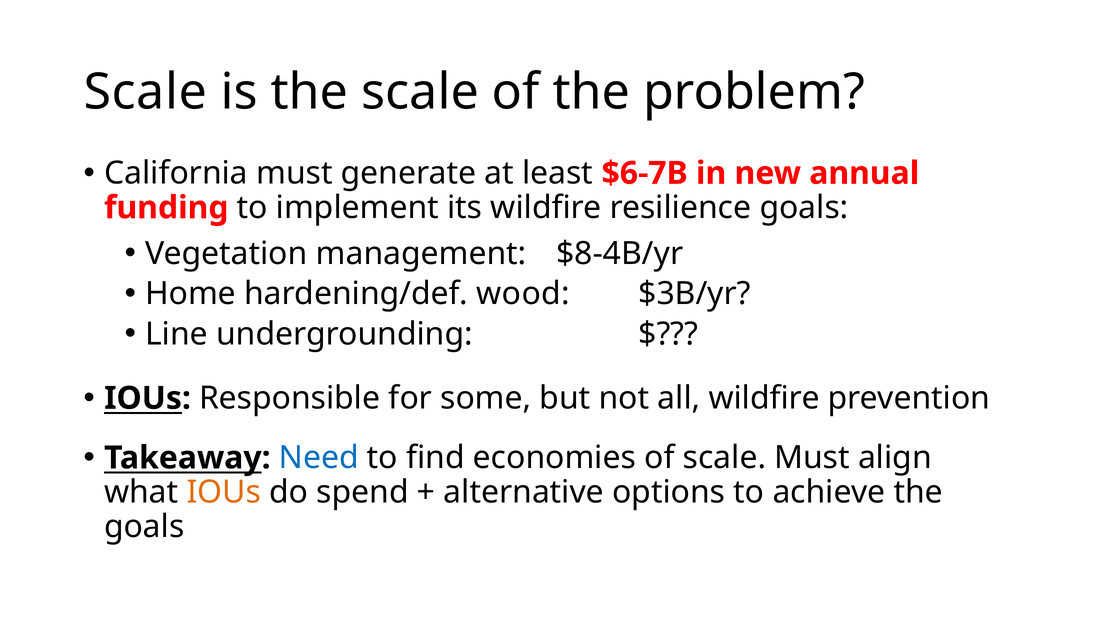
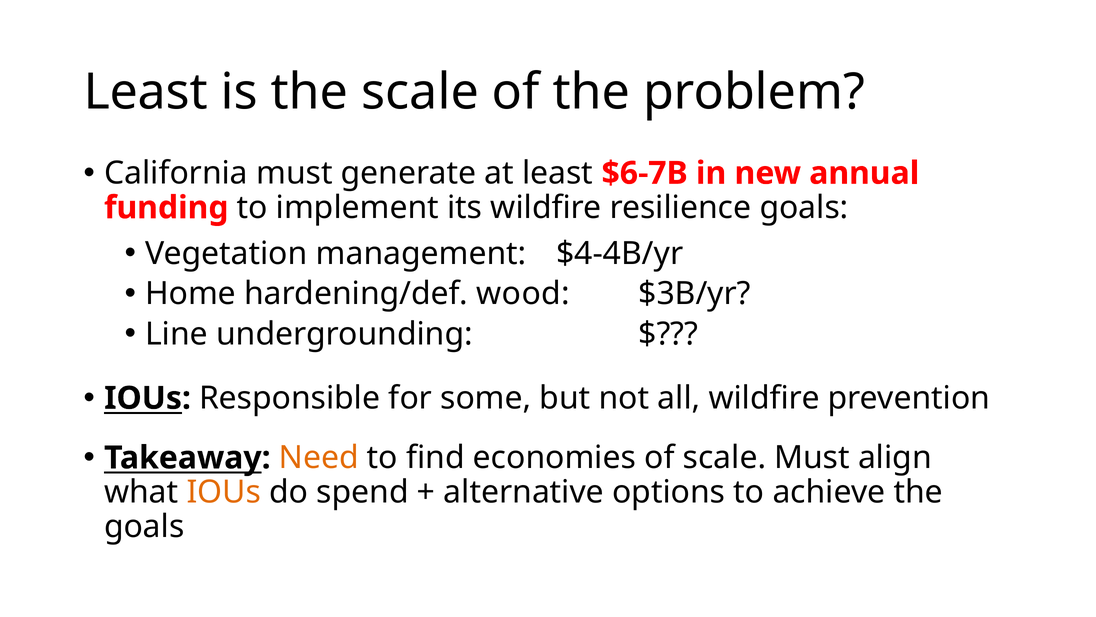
Scale: Scale -> Least (146, 92)
$8-4B/yr: $8-4B/yr -> $4-4B/yr (620, 253)
Need colour: blue -> orange (319, 457)
